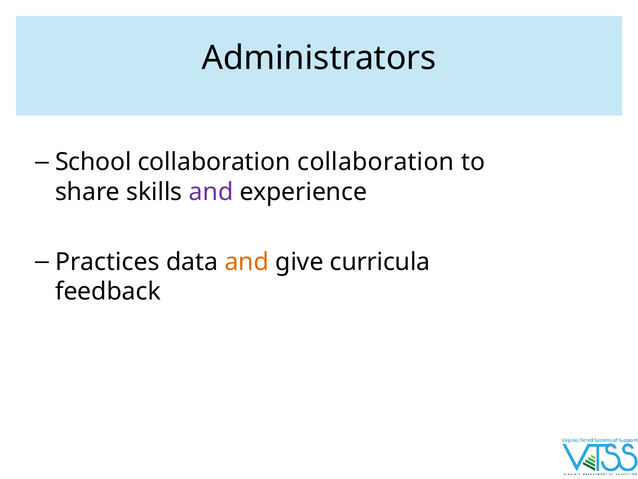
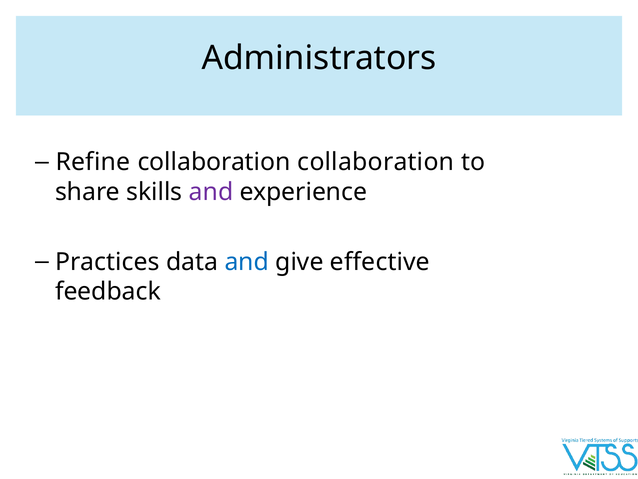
School: School -> Refine (93, 162)
and colour: orange -> blue (247, 262)
curricula: curricula -> effective (380, 262)
